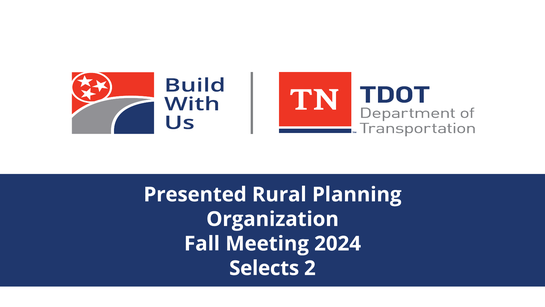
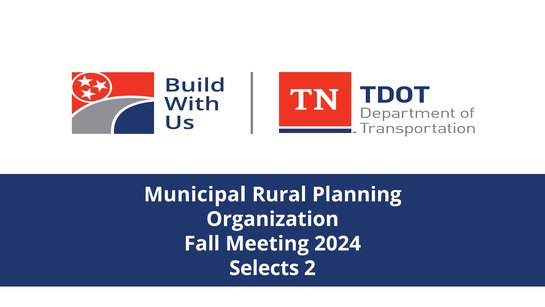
Presented: Presented -> Municipal (195, 194)
